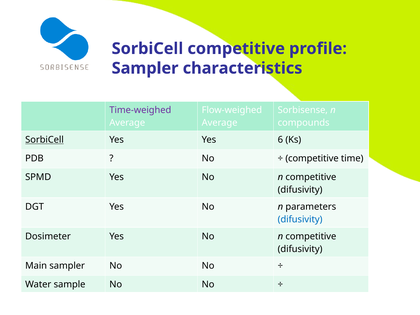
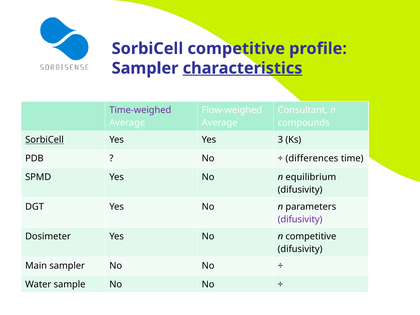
characteristics underline: none -> present (243, 68)
Sorbisense: Sorbisense -> Consultant (303, 110)
6: 6 -> 3 (280, 140)
competitive: competitive -> differences (312, 158)
competitive: competitive -> equilibrium (311, 177)
difusivity colour: blue -> purple (300, 219)
